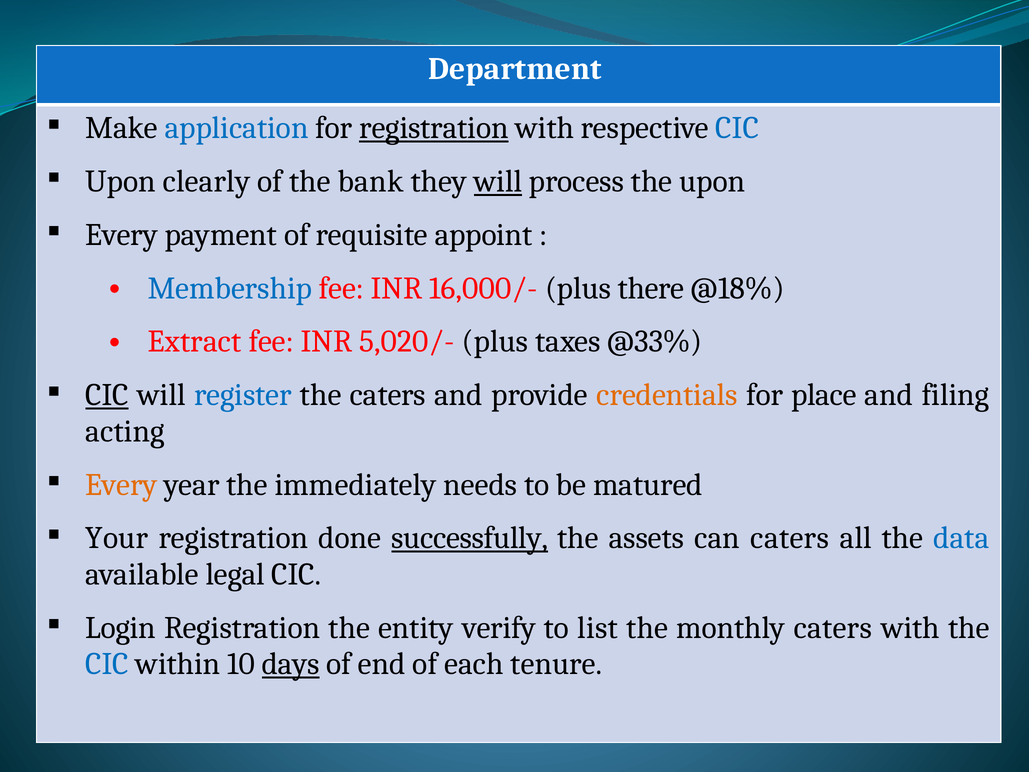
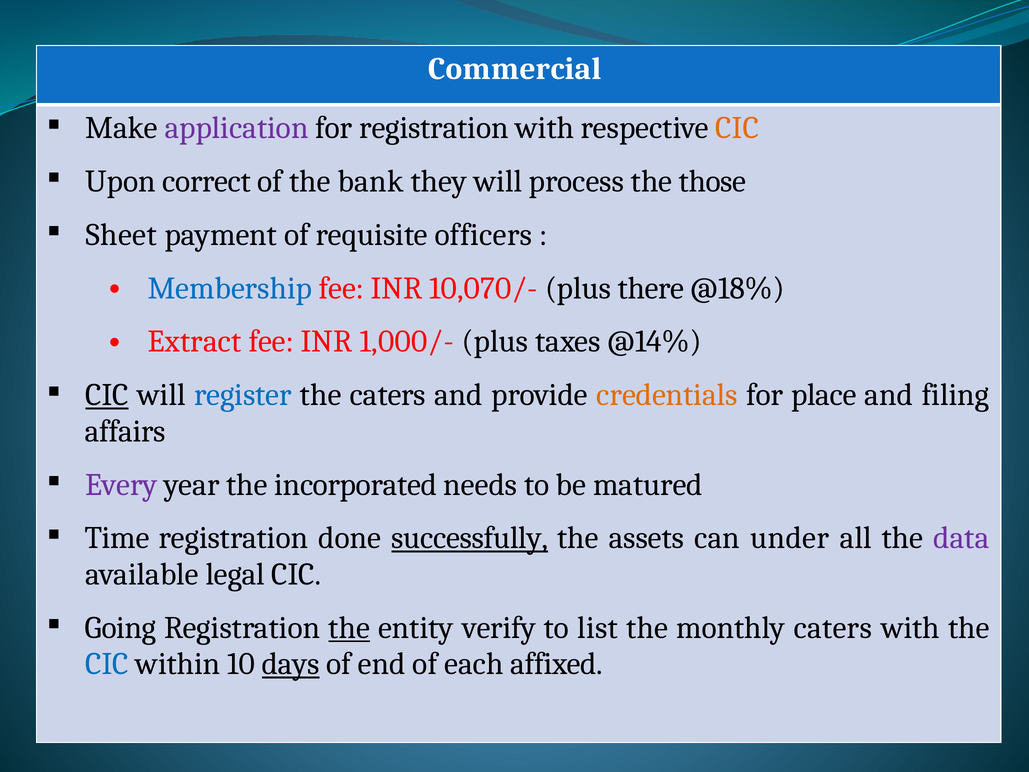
Department: Department -> Commercial (515, 69)
application colour: blue -> purple (237, 128)
registration underline: present -> none (434, 128)
CIC colour: blue -> orange (737, 128)
clearly: clearly -> correct (207, 181)
will underline: present -> none (498, 181)
the upon: upon -> those (712, 181)
Every: Every -> Sheet (121, 235)
appoint: appoint -> officers (483, 235)
16,000/-: 16,000/- -> 10,070/- (483, 288)
5,020/-: 5,020/- -> 1,000/- (407, 341)
@33%: @33% -> @14% (655, 341)
acting: acting -> affairs (125, 431)
Every colour: orange -> purple (121, 484)
immediately: immediately -> incorporated (356, 484)
Your: Your -> Time (117, 538)
can caters: caters -> under (790, 538)
data colour: blue -> purple (961, 538)
Login: Login -> Going (121, 627)
the underline: none -> present (349, 627)
tenure: tenure -> affixed (557, 664)
